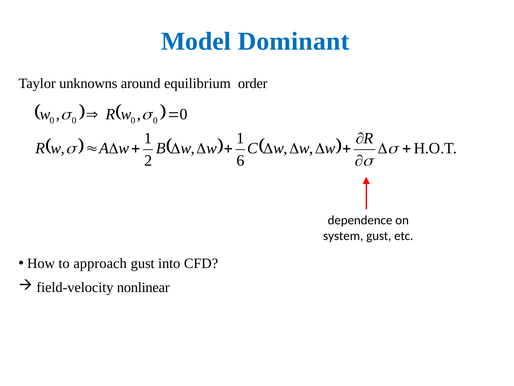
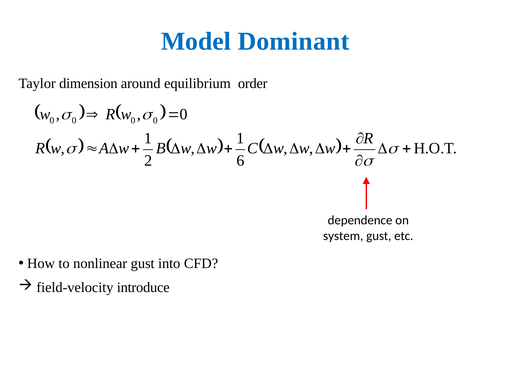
unknowns: unknowns -> dimension (88, 83)
approach: approach -> nonlinear (100, 263)
nonlinear: nonlinear -> introduce (143, 287)
